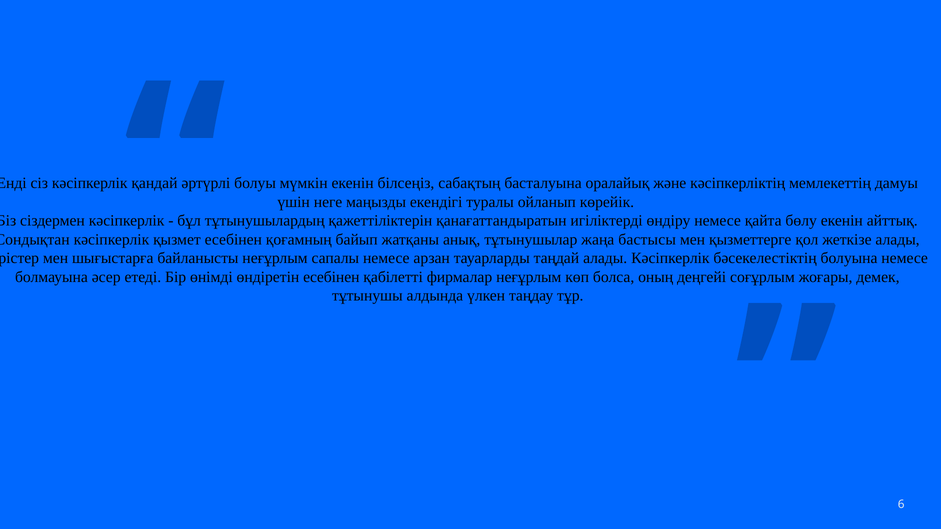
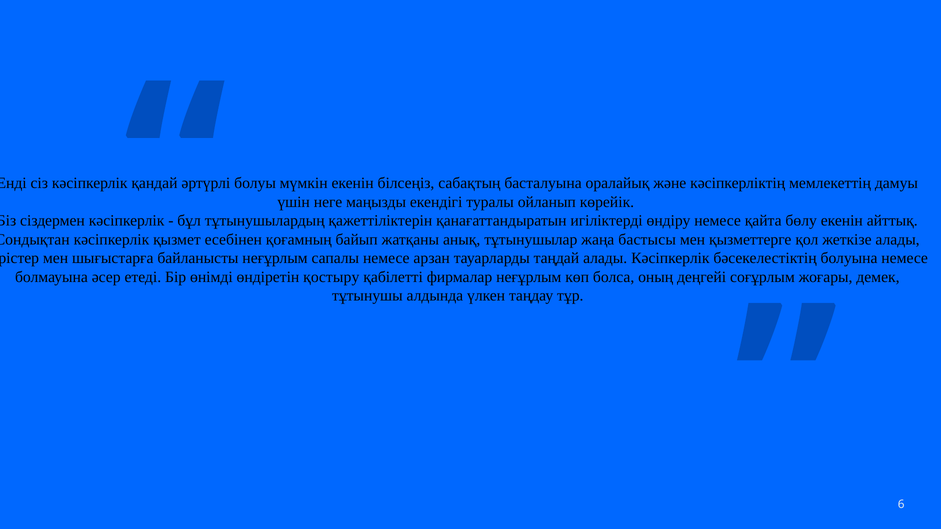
өндіретін есебінен: есебінен -> қостыру (331, 277)
